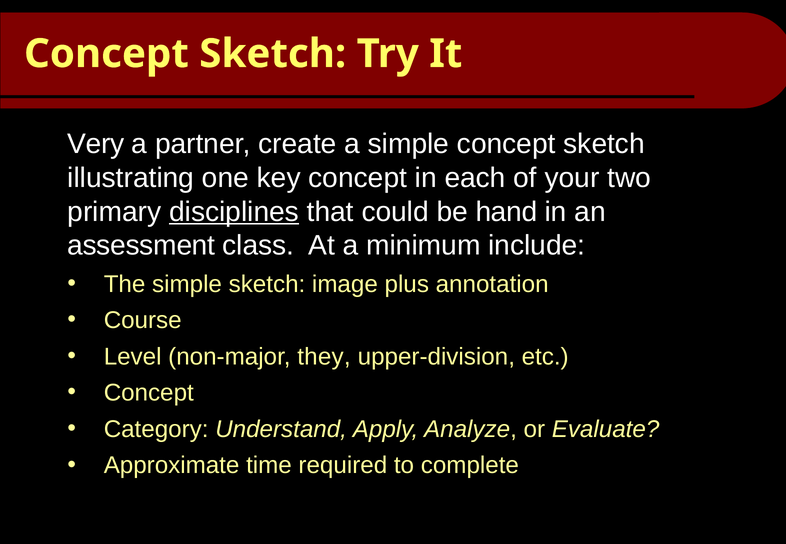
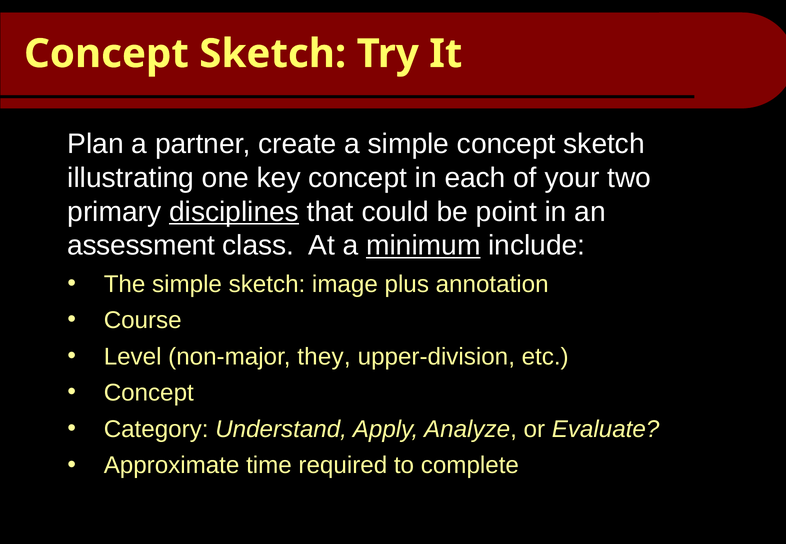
Very: Very -> Plan (96, 144)
hand: hand -> point (506, 212)
minimum underline: none -> present (423, 246)
